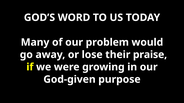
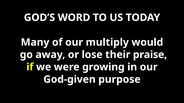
problem: problem -> multiply (107, 42)
